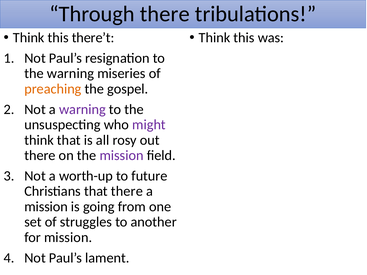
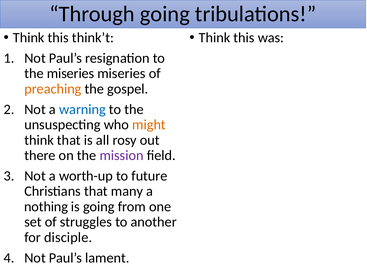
Through there: there -> going (165, 14)
there’t: there’t -> think’t (93, 38)
the warning: warning -> miseries (71, 74)
warning colour: purple -> blue (82, 109)
might colour: purple -> orange (149, 125)
that there: there -> many (127, 191)
mission: mission -> nothing (46, 207)
for mission: mission -> disciple (68, 238)
